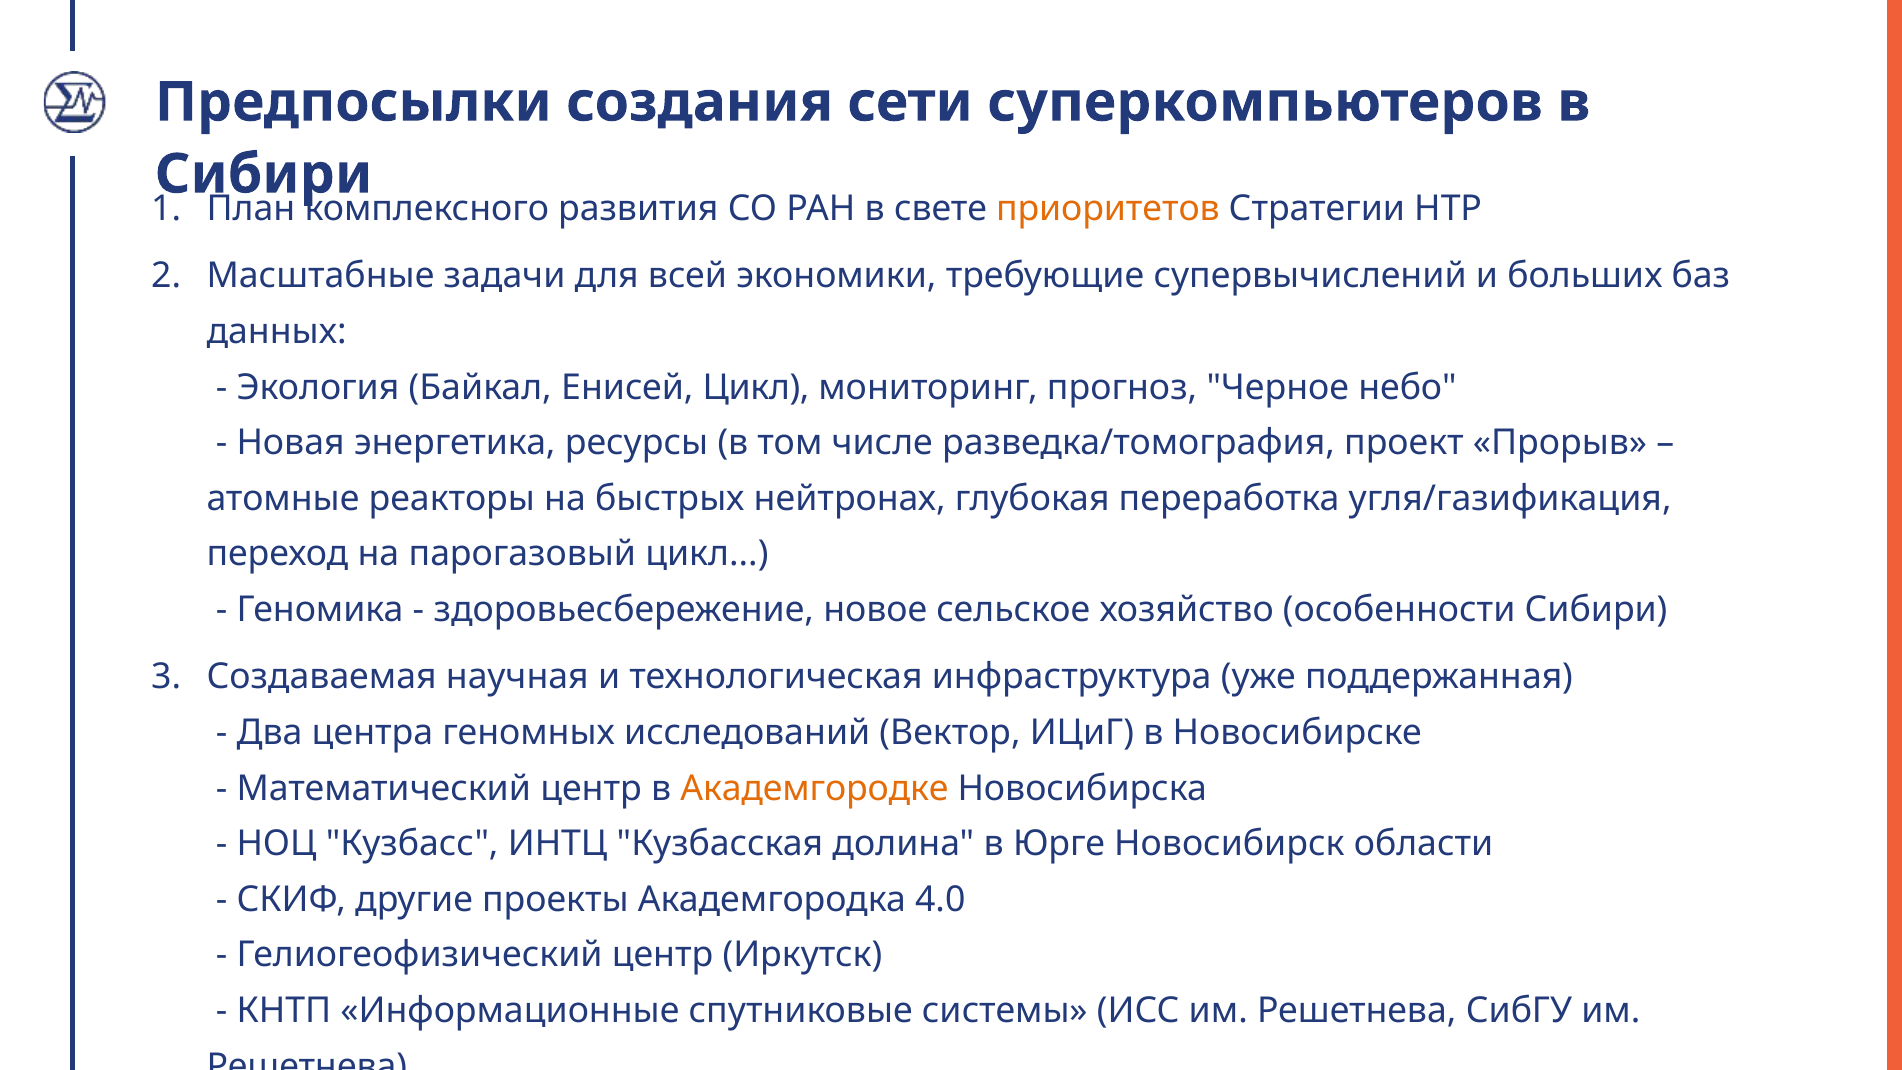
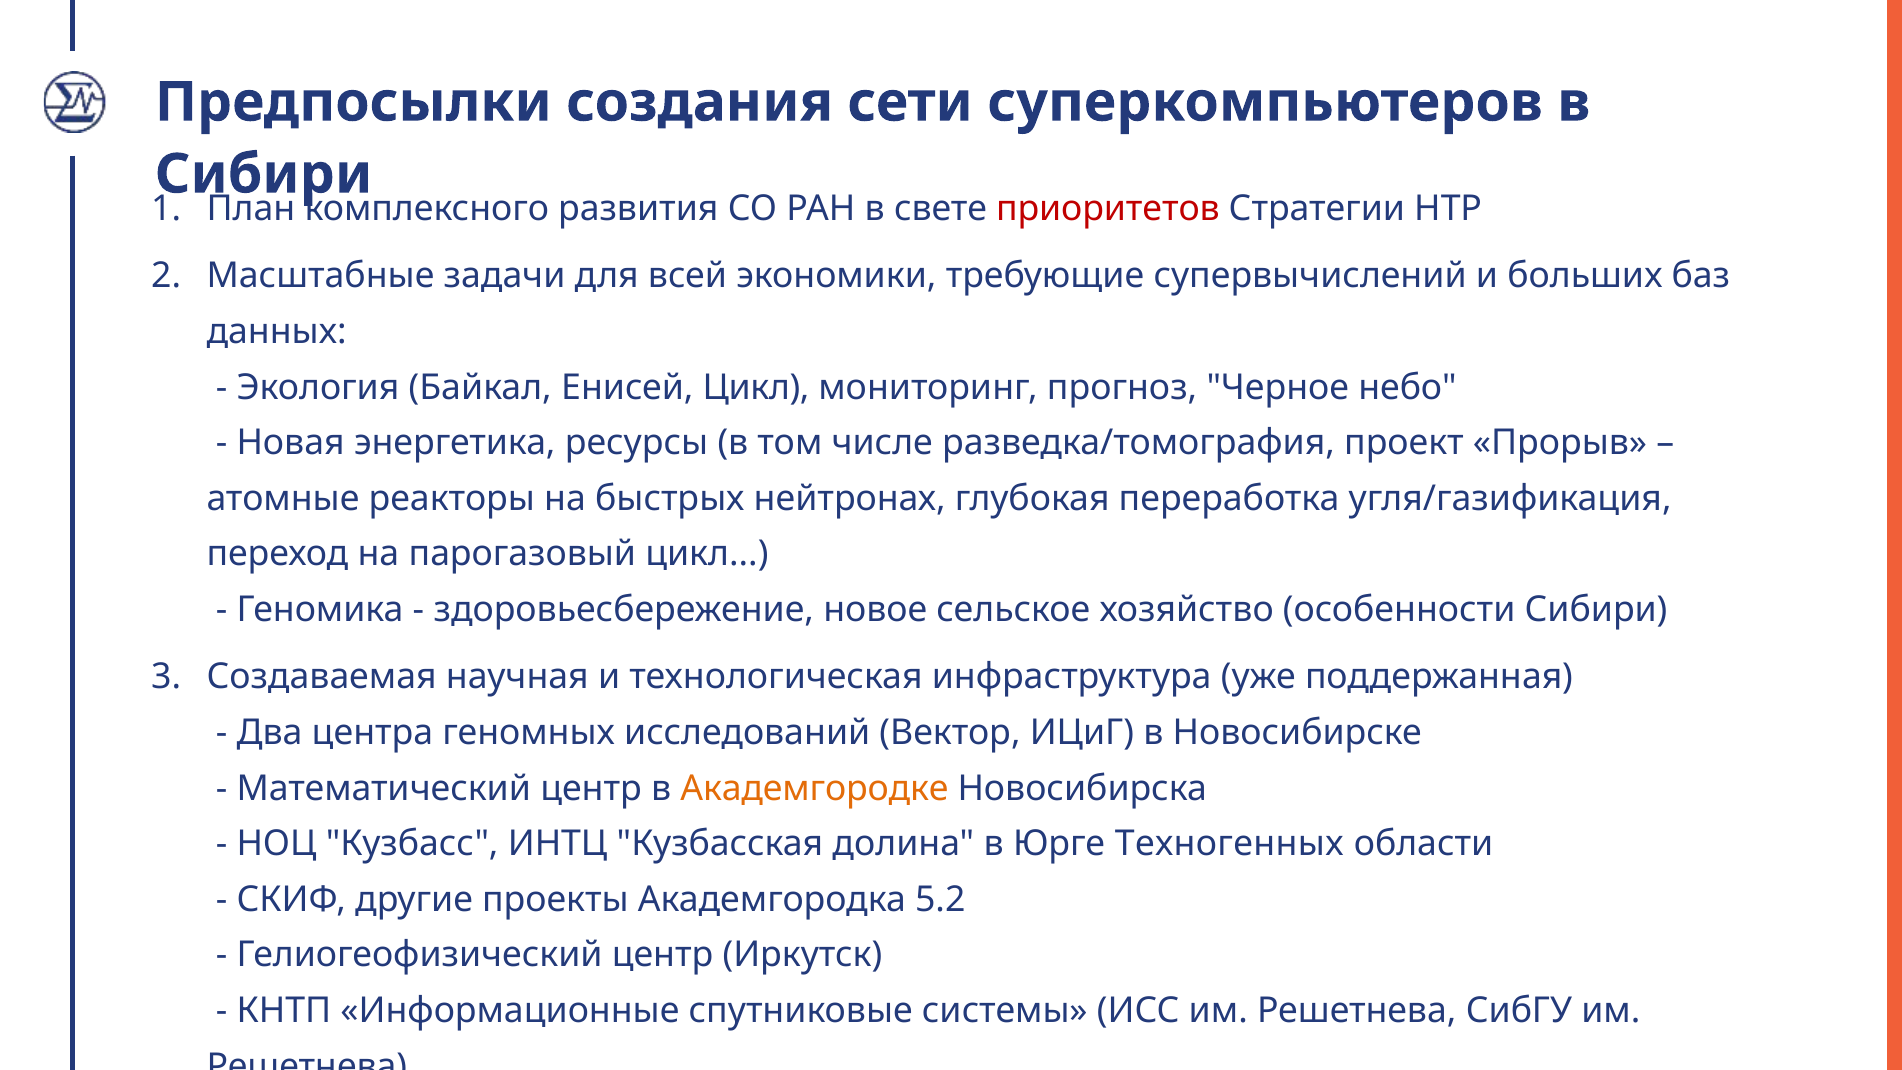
приоритетов colour: orange -> red (1108, 208)
Новосибирск: Новосибирск -> Техногенных (1229, 844)
4.0: 4.0 -> 5.2 (940, 899)
